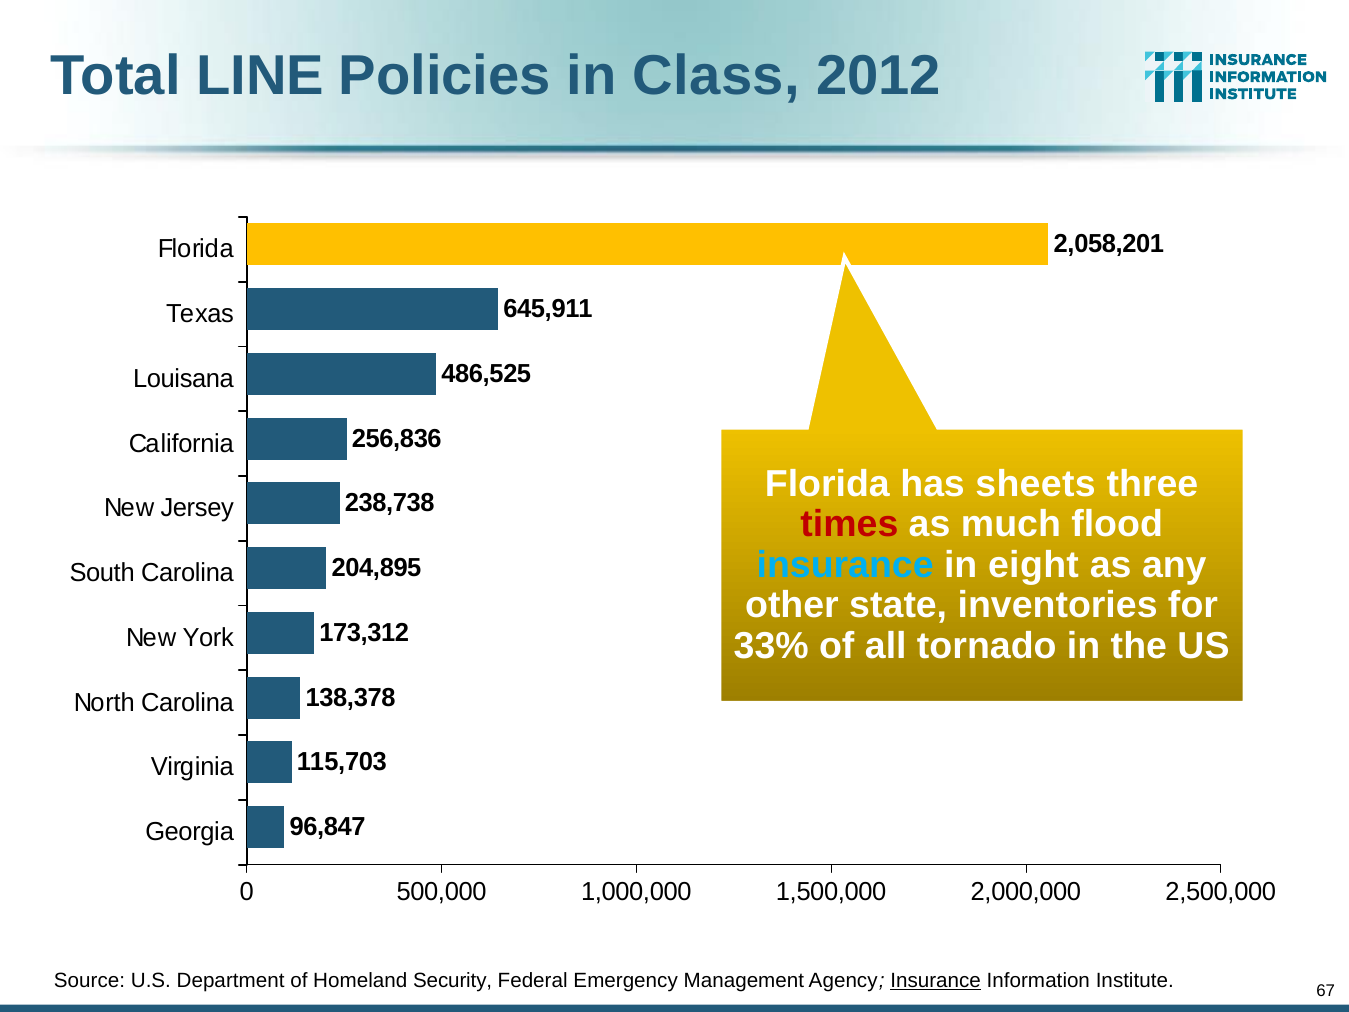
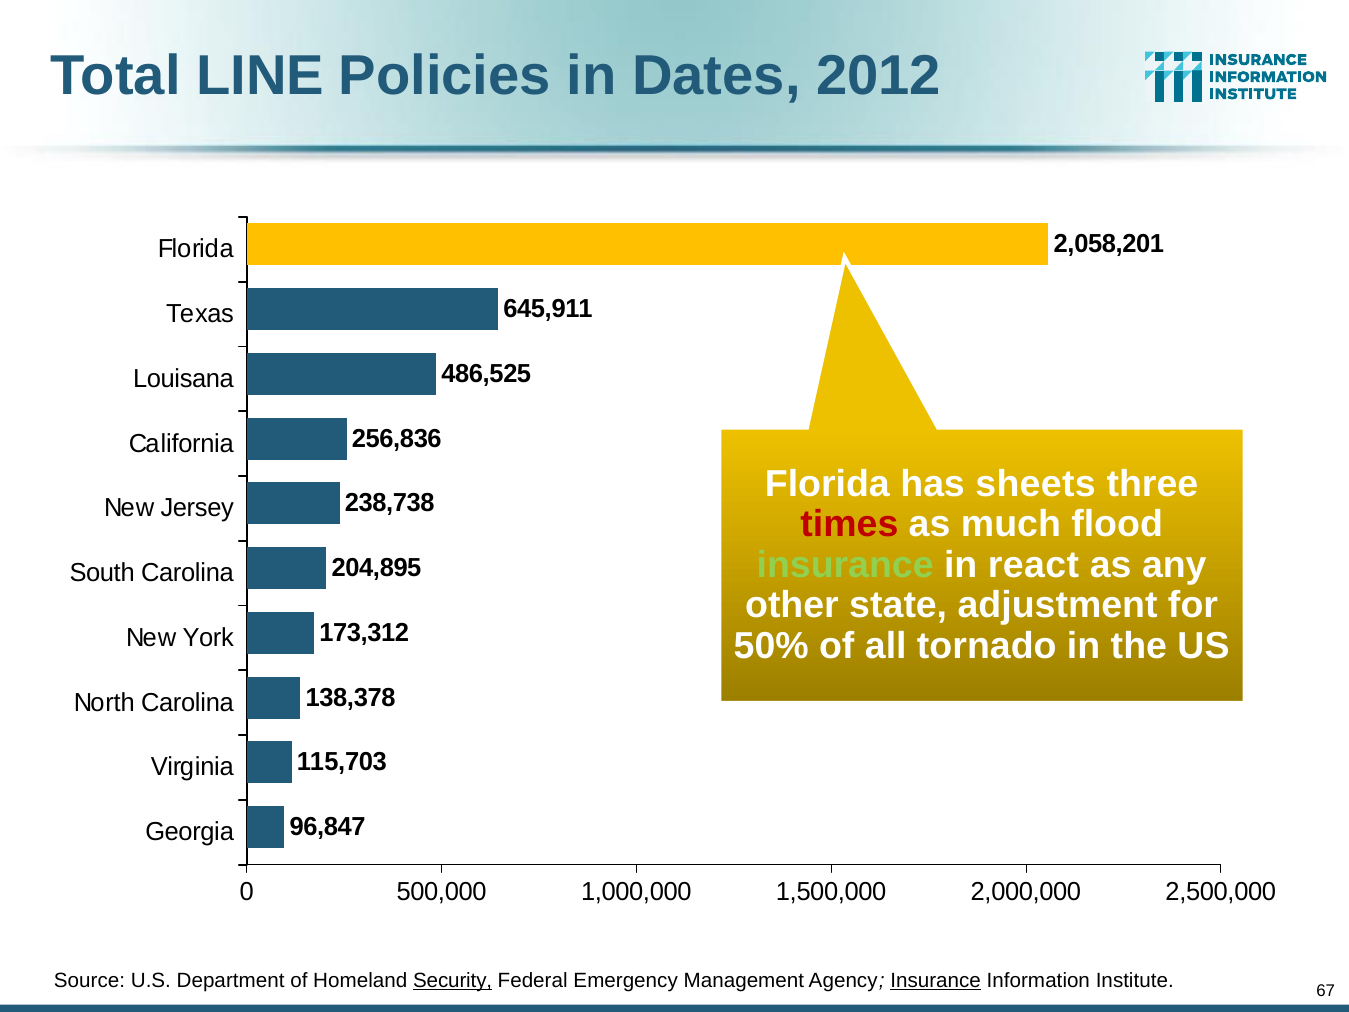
Class: Class -> Dates (716, 76)
insurance colour: light blue -> light green (845, 565)
eight: eight -> react (1034, 565)
inventories: inventories -> adjustment (1058, 605)
33%: 33% -> 50% (771, 646)
Security underline: none -> present (453, 980)
